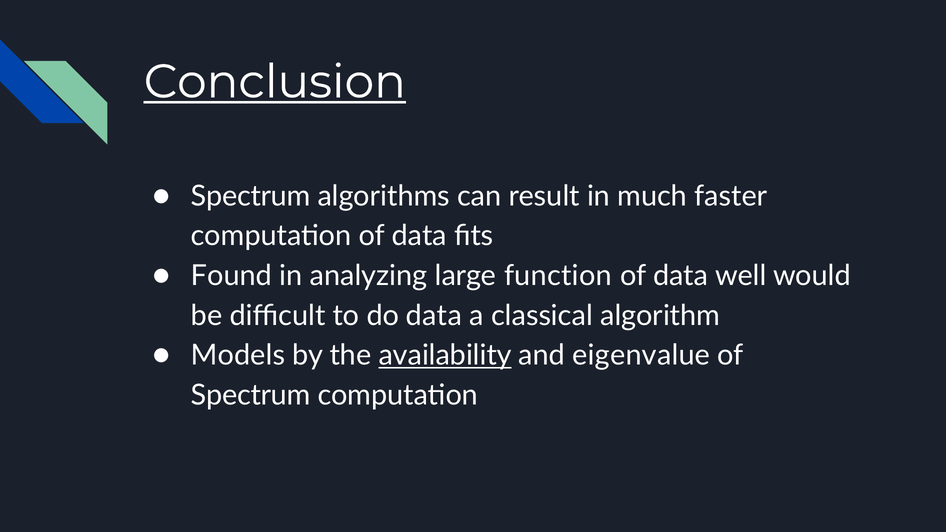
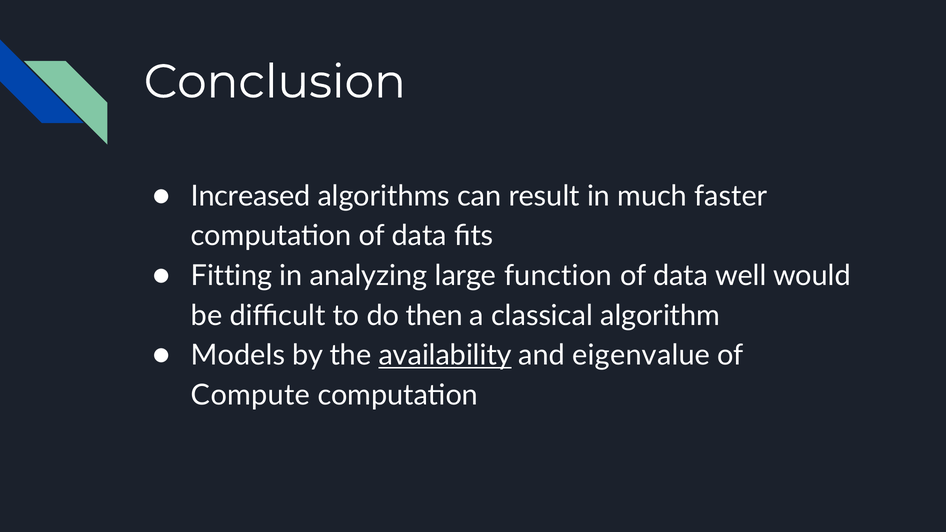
Conclusion underline: present -> none (275, 82)
Spectrum: Spectrum -> Increased (251, 196)
Found: Found -> Fitting (232, 276)
do data: data -> then (434, 316)
Spectrum: Spectrum -> Compute (250, 395)
